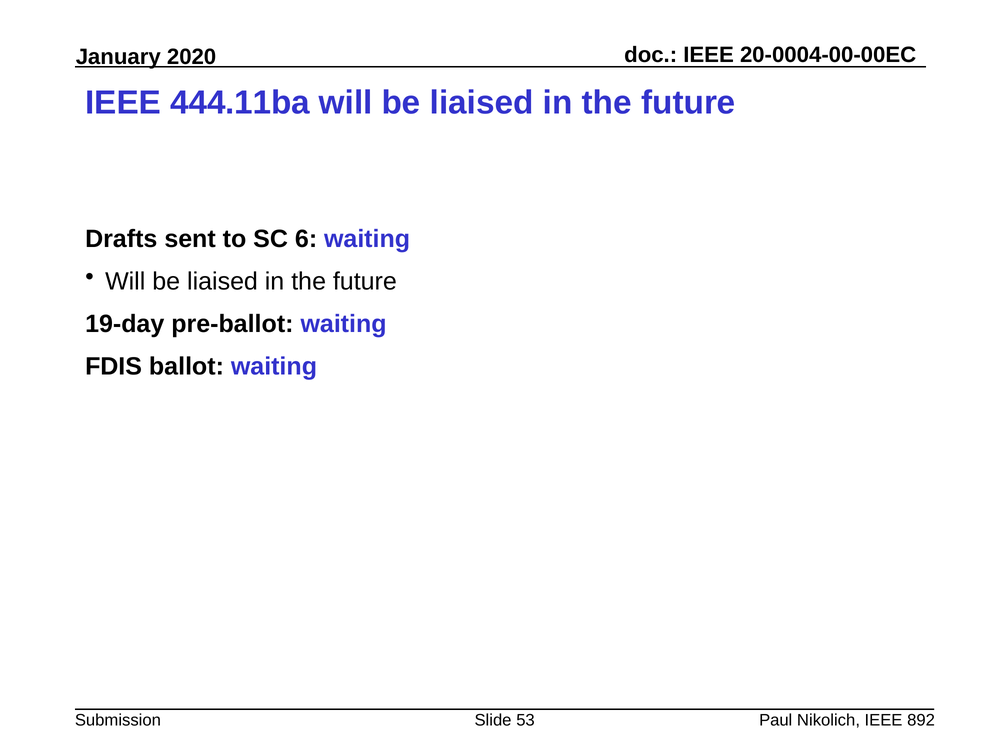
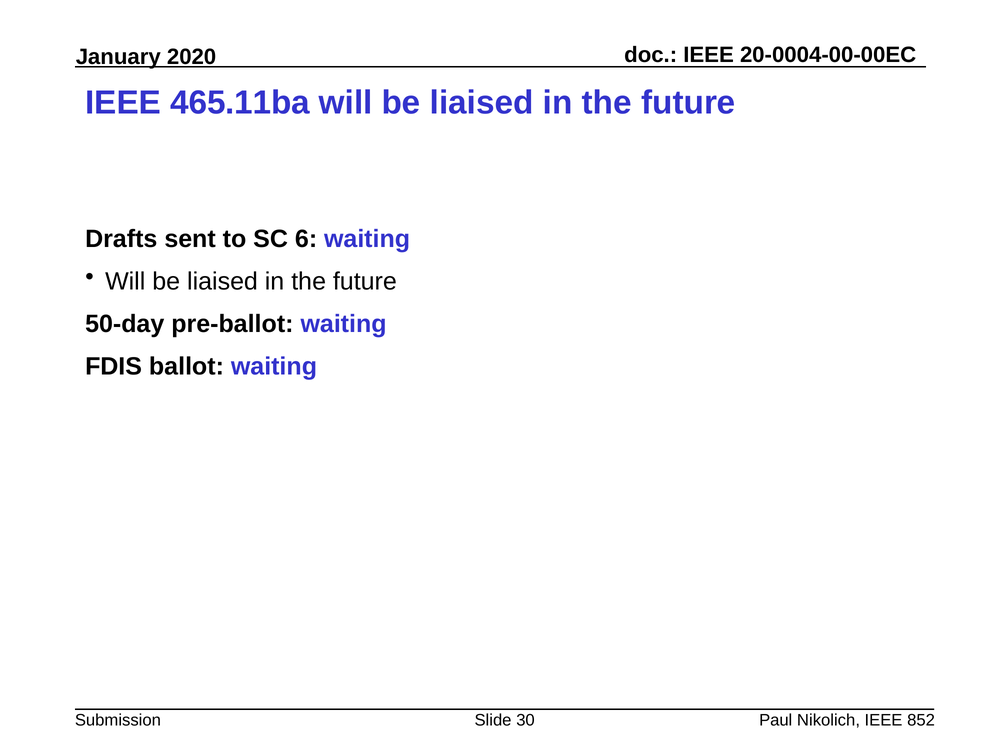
444.11ba: 444.11ba -> 465.11ba (240, 102)
19-day: 19-day -> 50-day (125, 324)
53: 53 -> 30 (526, 720)
892: 892 -> 852 (921, 720)
